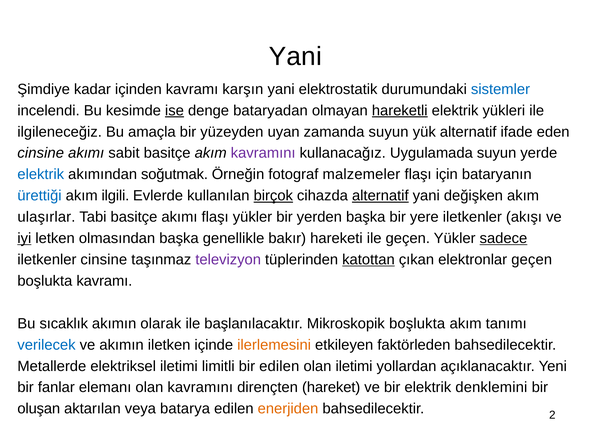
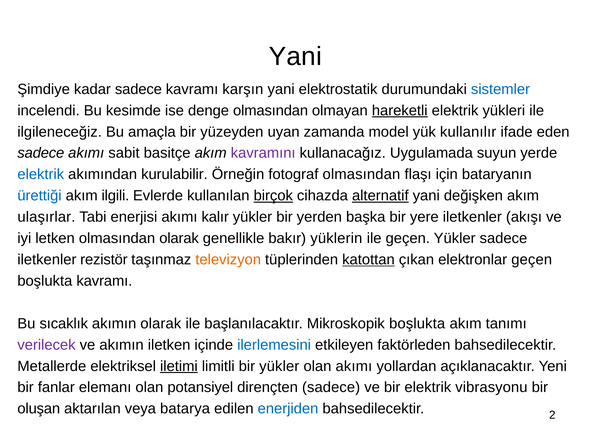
kadar içinden: içinden -> sadece (138, 89)
ise underline: present -> none (174, 110)
denge bataryadan: bataryadan -> olmasından (271, 110)
zamanda suyun: suyun -> model (389, 132)
yük alternatif: alternatif -> kullanılır (468, 132)
cinsine: cinsine -> sadece (41, 153)
soğutmak: soğutmak -> kurulabilir (174, 174)
fotograf malzemeler: malzemeler -> olmasından (361, 174)
Tabi basitçe: basitçe -> enerjisi (134, 217)
akımı flaşı: flaşı -> kalır (215, 217)
iyi underline: present -> none (24, 238)
olmasından başka: başka -> olarak (179, 238)
hareketi: hareketi -> yüklerin (336, 238)
sadece underline: present -> none (503, 238)
iletkenler cinsine: cinsine -> rezistör (104, 259)
televizyon colour: purple -> orange (228, 259)
verilecek colour: blue -> purple (46, 344)
ilerlemesini colour: orange -> blue (274, 344)
iletimi underline: none -> present (179, 366)
bir edilen: edilen -> yükler (279, 366)
olan iletimi: iletimi -> akımı (354, 366)
olan kavramını: kavramını -> potansiyel (200, 387)
dirençten hareket: hareket -> sadece (331, 387)
denklemini: denklemini -> vibrasyonu (491, 387)
enerjiden colour: orange -> blue (288, 408)
